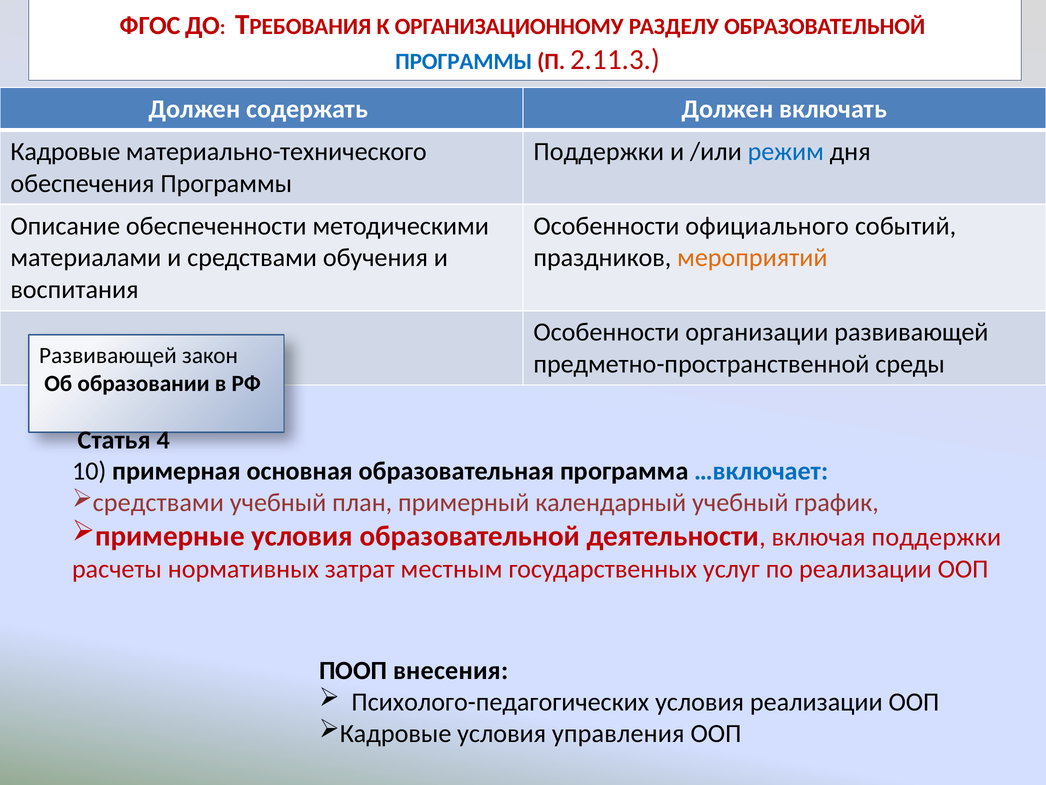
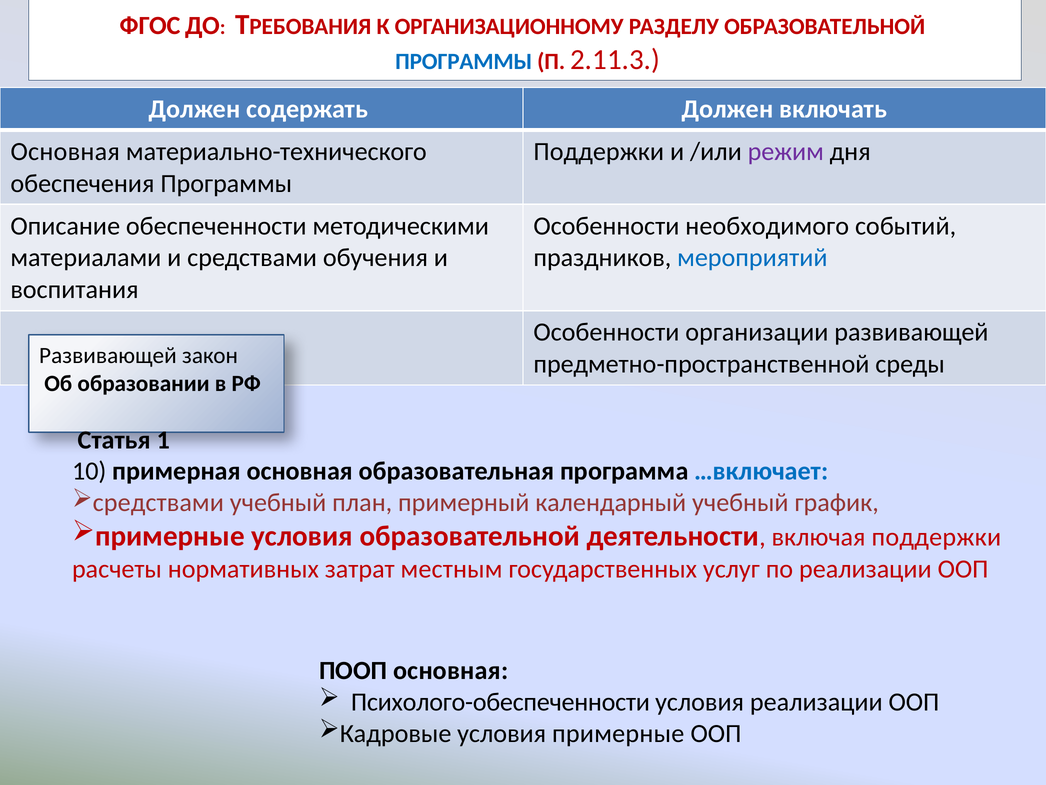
Кадровые: Кадровые -> Основная (65, 151)
режим colour: blue -> purple (786, 151)
официального: официального -> необходимого (767, 226)
мероприятий colour: orange -> blue (752, 258)
4: 4 -> 1 (163, 440)
ПООП внесения: внесения -> основная (451, 670)
Психолого-педагогических: Психолого-педагогических -> Психолого-обеспеченности (500, 702)
условия управления: управления -> примерные (618, 733)
